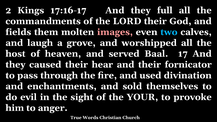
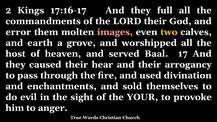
fields: fields -> error (18, 32)
two colour: light blue -> yellow (169, 32)
laugh: laugh -> earth (40, 43)
fornicator: fornicator -> arrogancy (188, 65)
